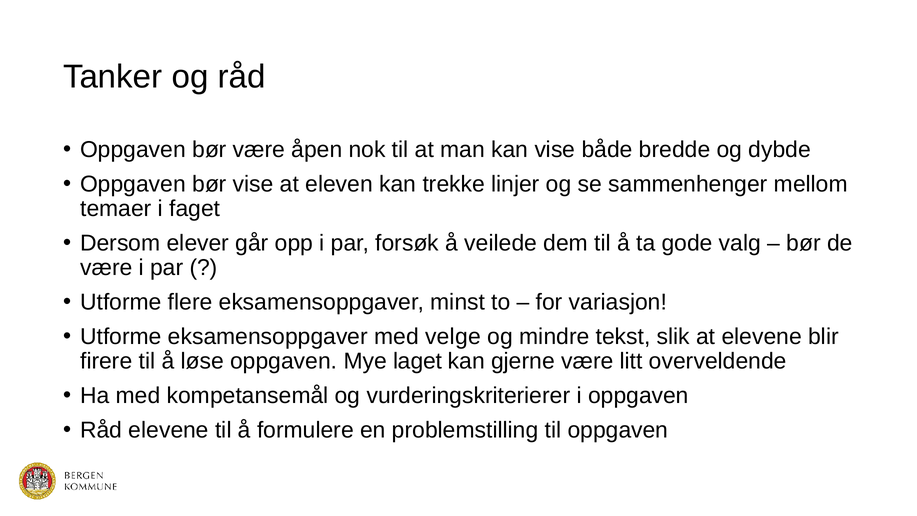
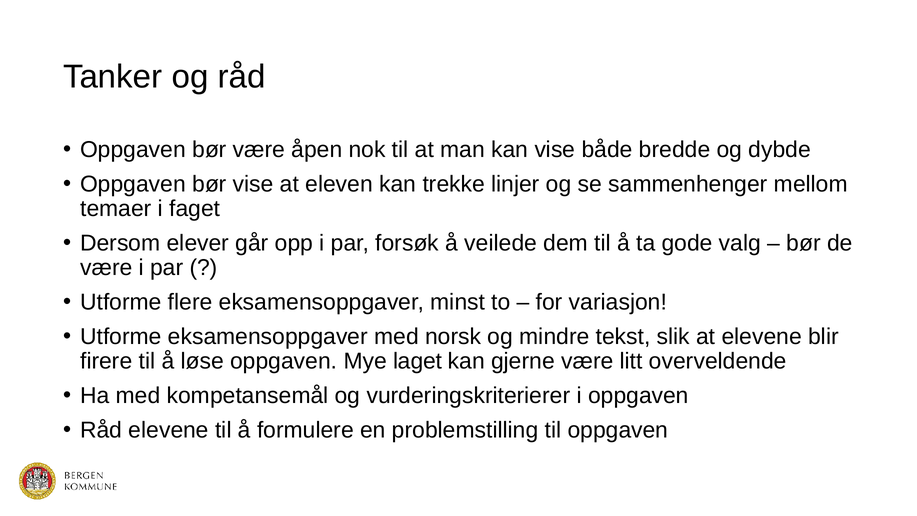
velge: velge -> norsk (453, 336)
